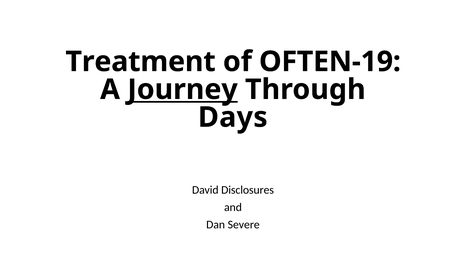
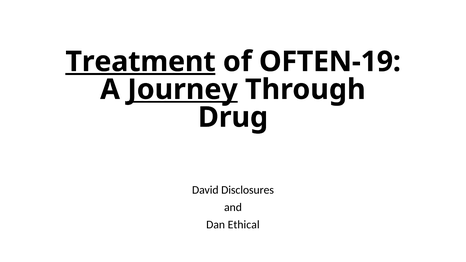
Treatment underline: none -> present (141, 62)
Days: Days -> Drug (233, 117)
Severe: Severe -> Ethical (244, 225)
